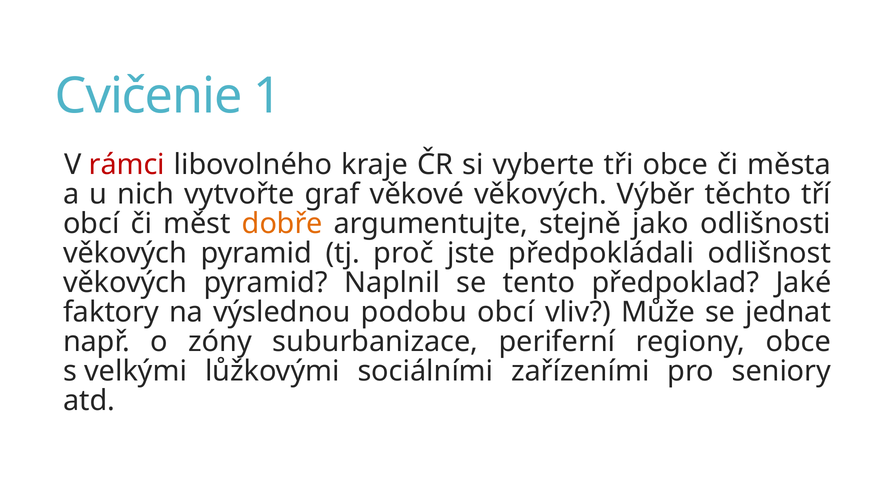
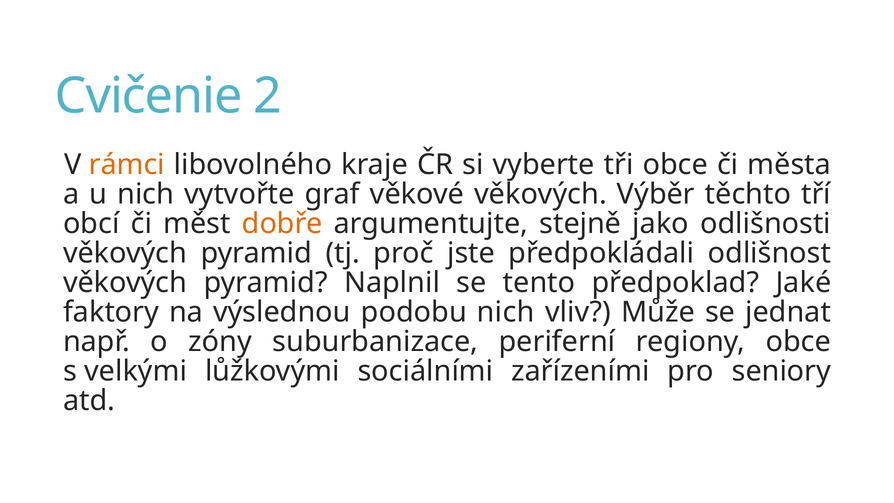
1: 1 -> 2 (268, 96)
rámci colour: red -> orange (127, 165)
podobu obcí: obcí -> nich (506, 312)
